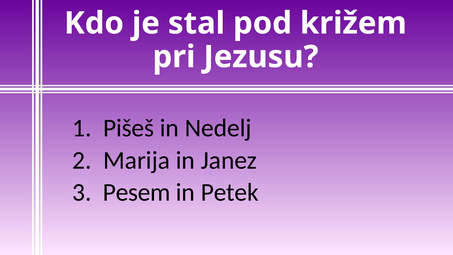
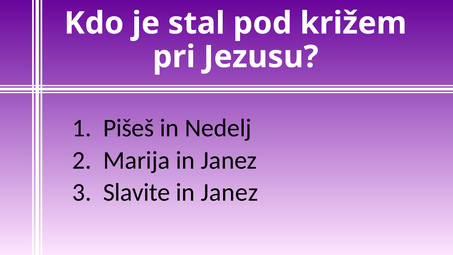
Pesem: Pesem -> Slavite (137, 192)
Petek: Petek -> Janez (230, 192)
